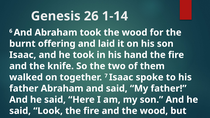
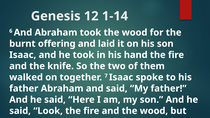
26: 26 -> 12 (91, 16)
